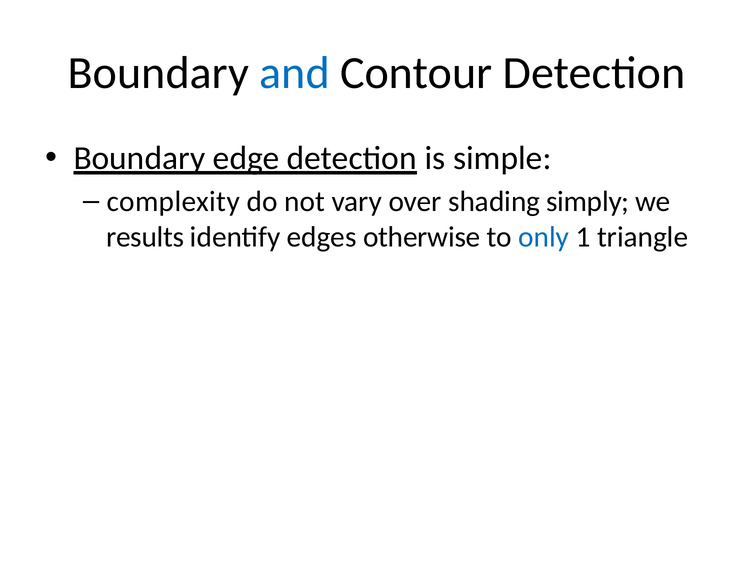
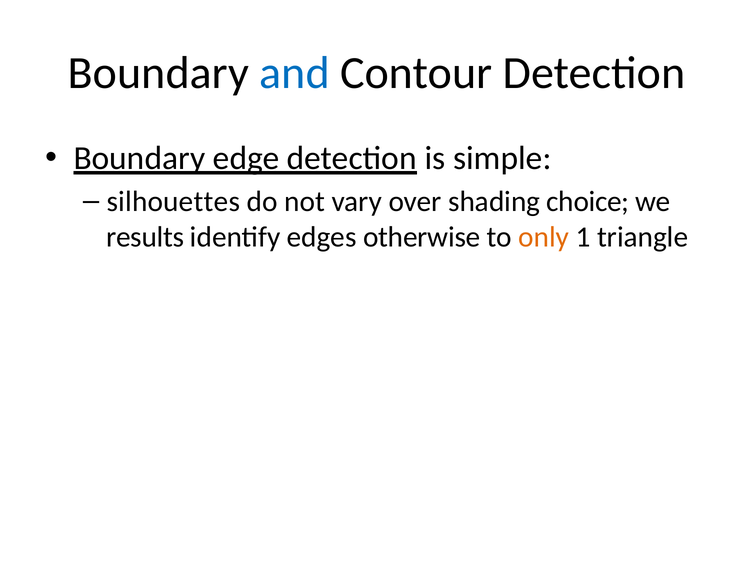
complexity: complexity -> silhouettes (173, 201)
simply: simply -> choice (588, 201)
only colour: blue -> orange (544, 237)
